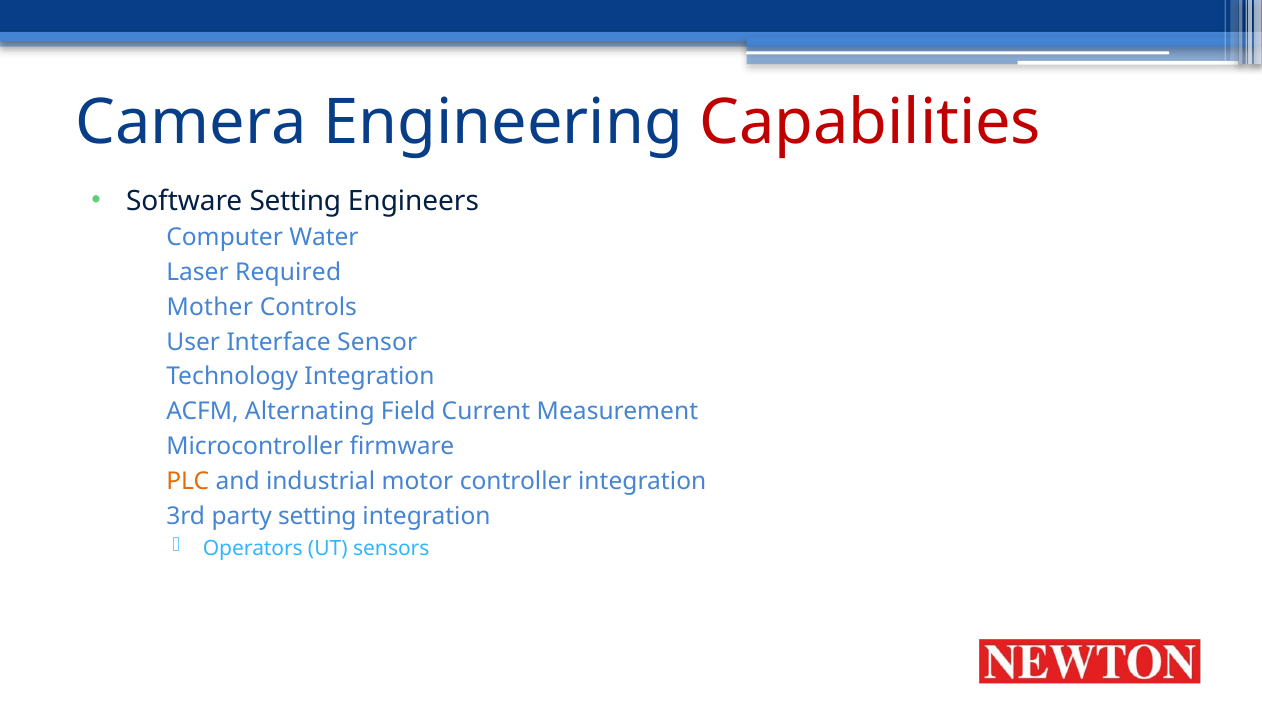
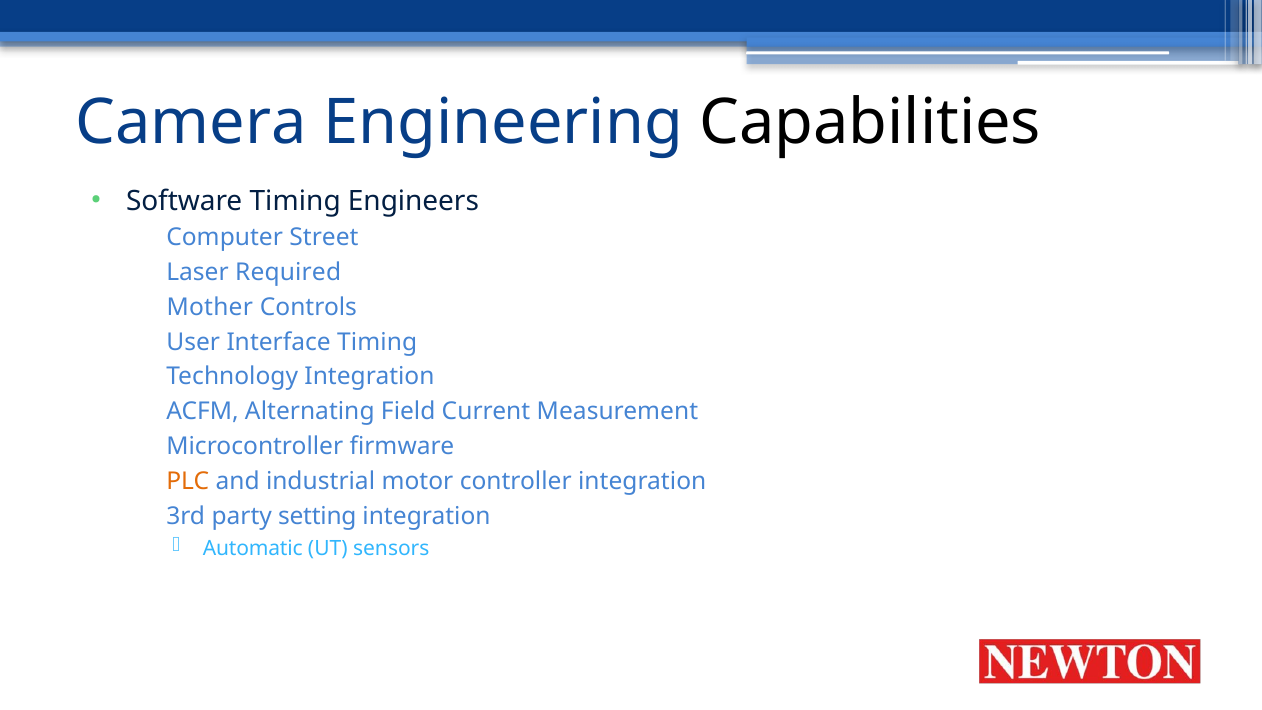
Capabilities colour: red -> black (870, 123)
Software Setting: Setting -> Timing (295, 201)
Water: Water -> Street (324, 238)
Interface Sensor: Sensor -> Timing (377, 342)
Operators: Operators -> Automatic (253, 548)
